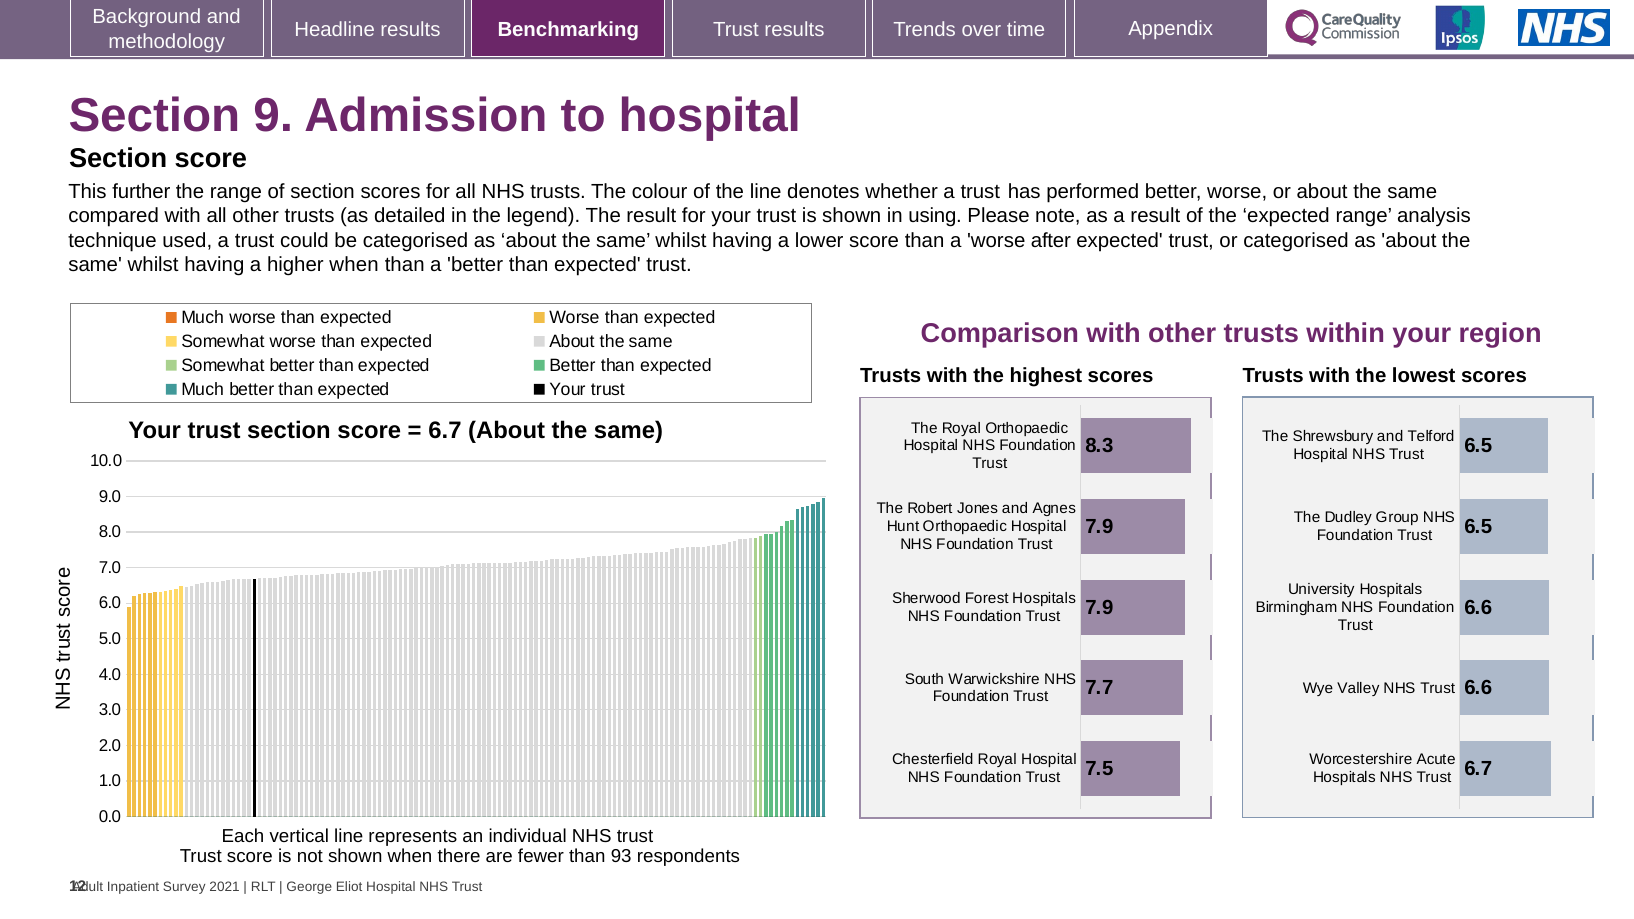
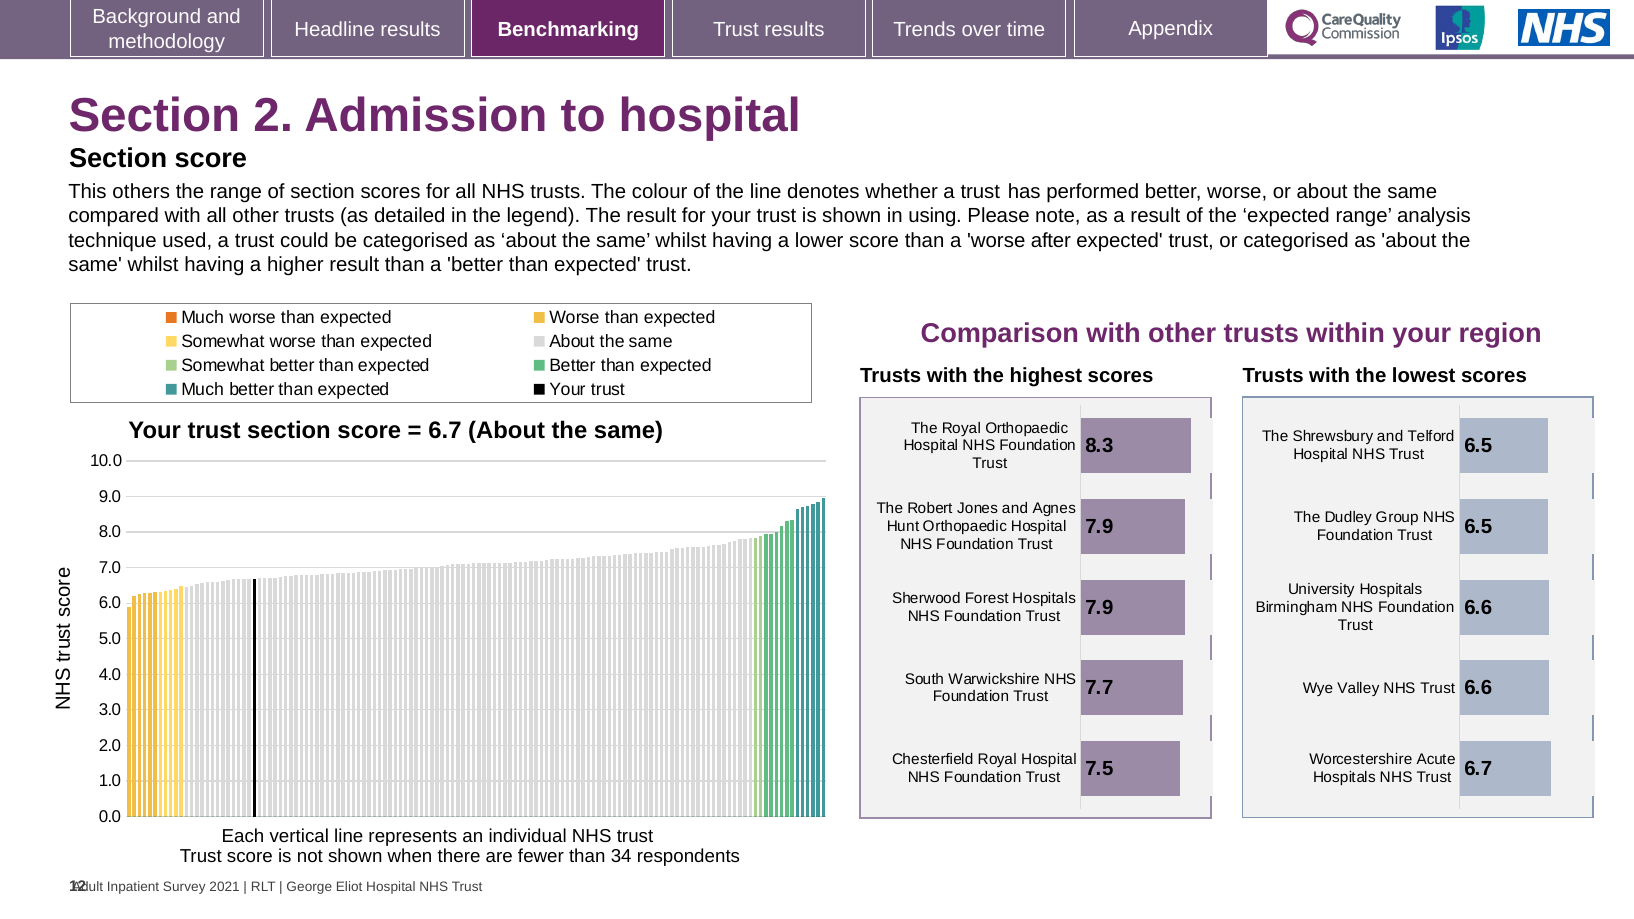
9: 9 -> 2 (273, 116)
further: further -> others (141, 192)
higher when: when -> result (354, 265)
93: 93 -> 34 (621, 857)
